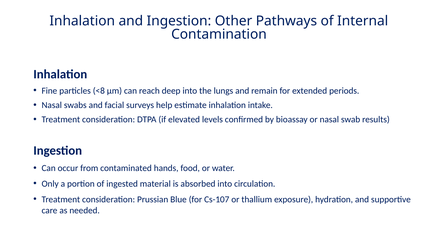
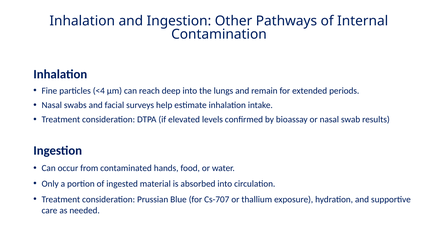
<8: <8 -> <4 (99, 90)
Cs-107: Cs-107 -> Cs-707 (217, 199)
